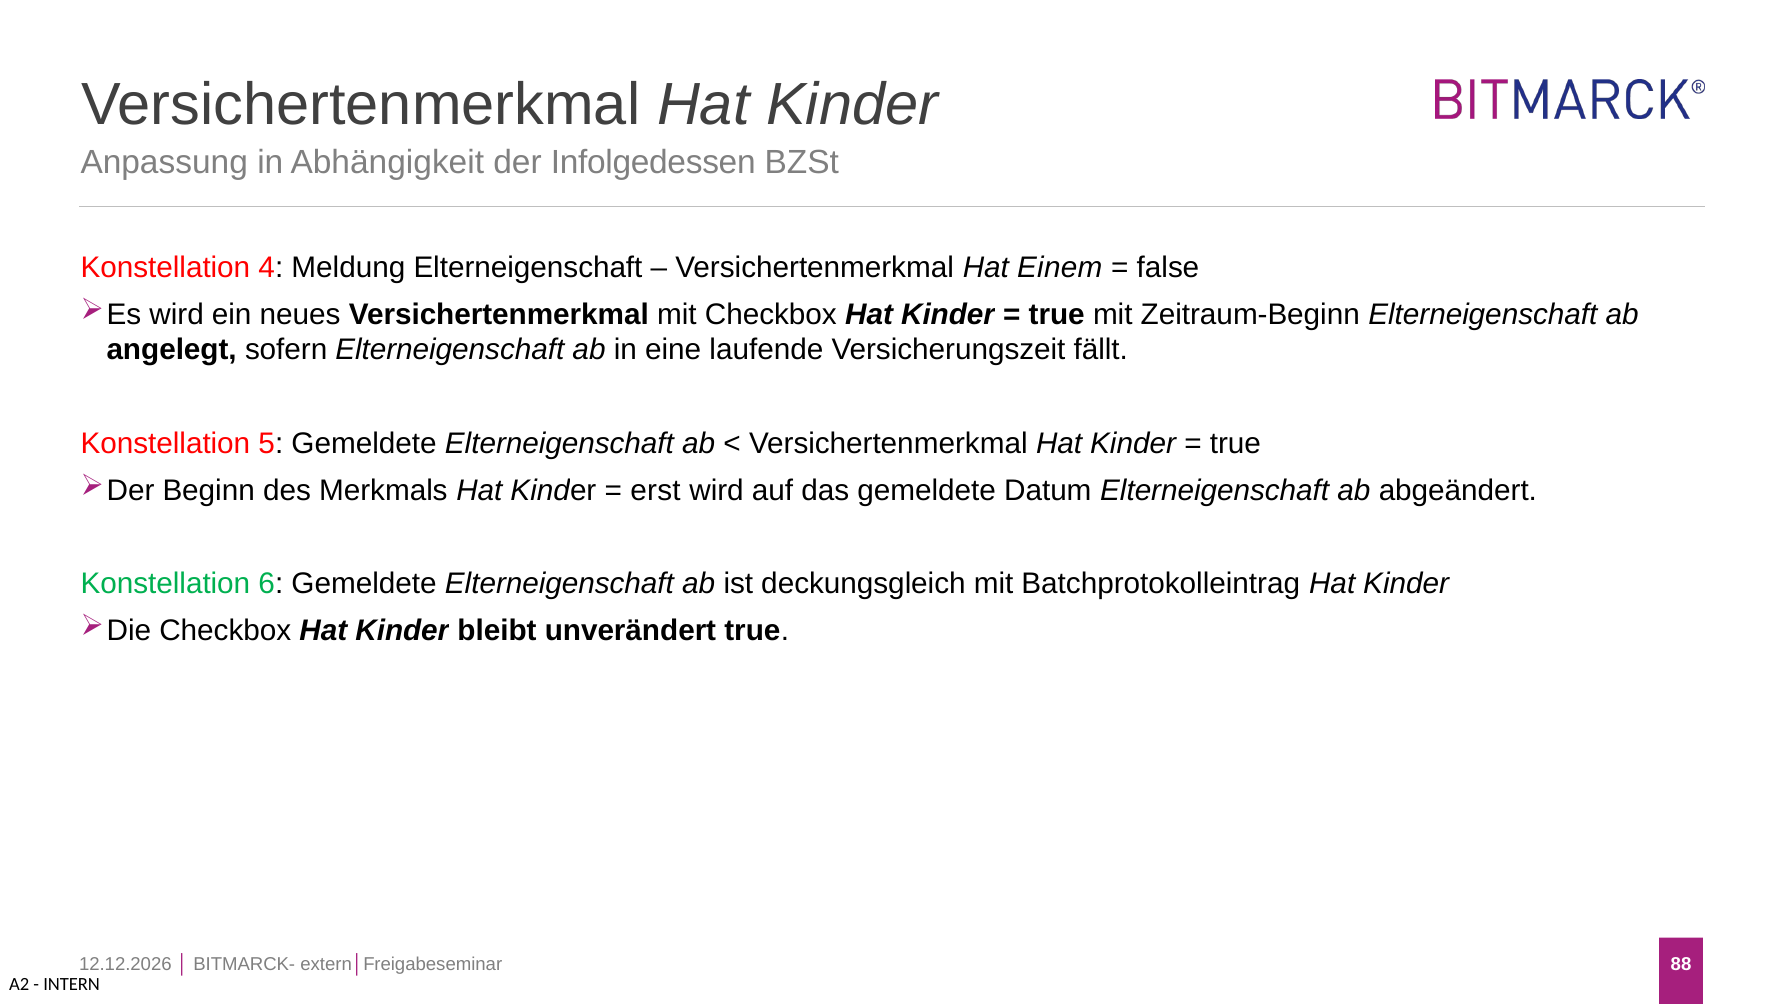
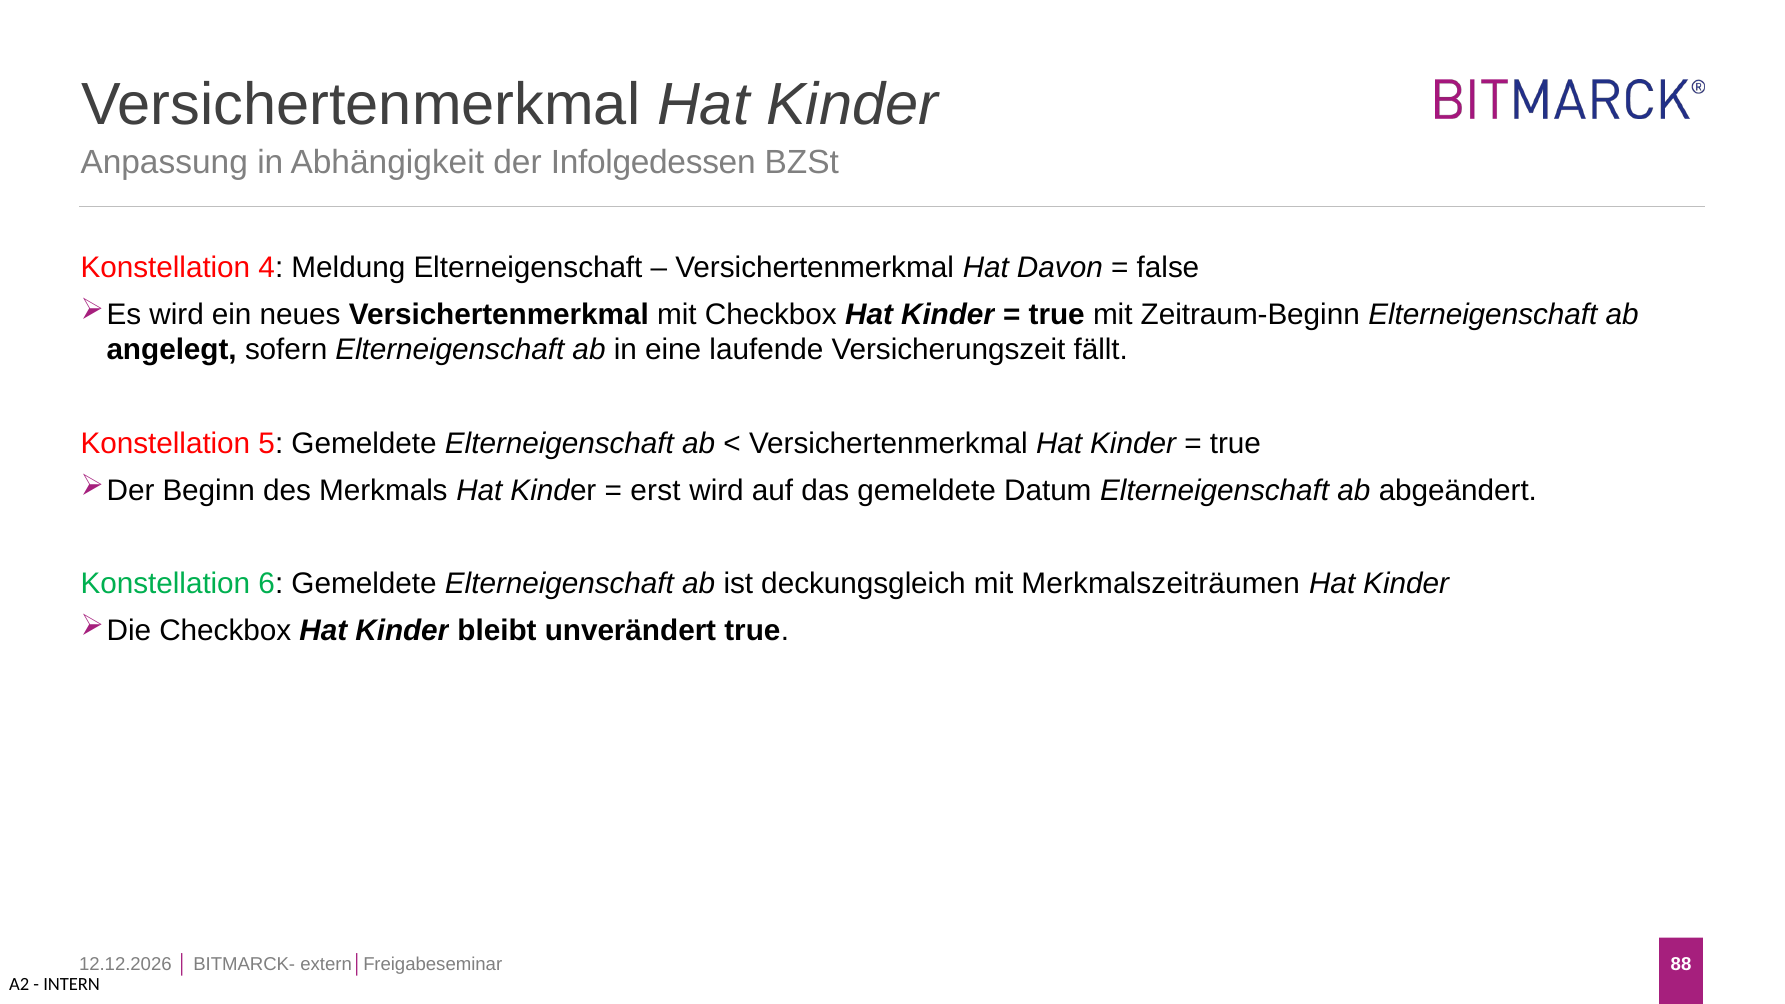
Einem: Einem -> Davon (1060, 267)
Batchprotokolleintrag: Batchprotokolleintrag -> Merkmalszeiträumen (1161, 584)
